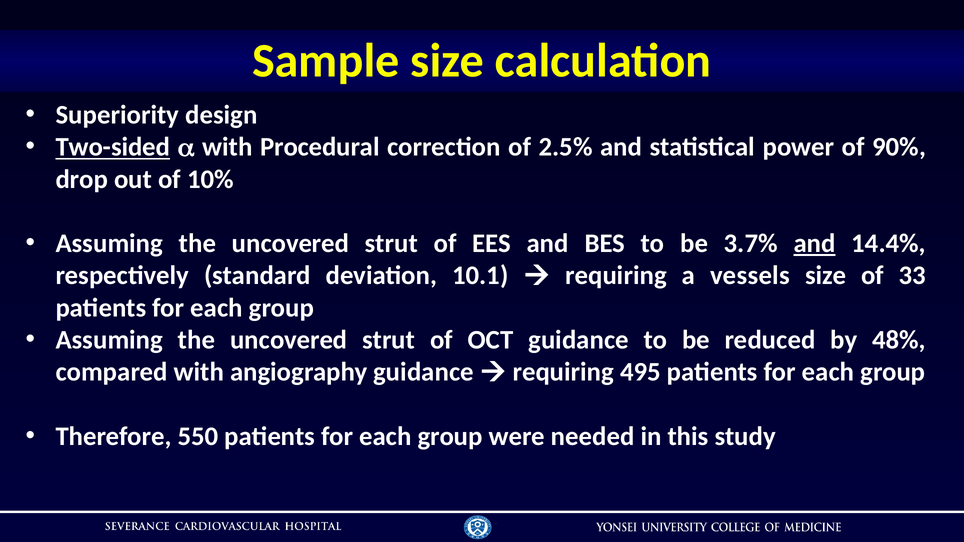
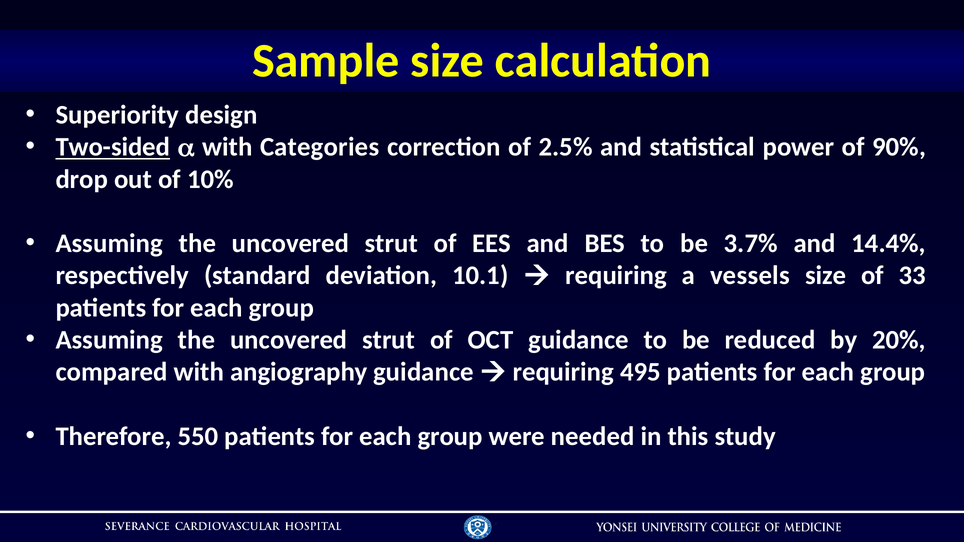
Procedural: Procedural -> Categories (320, 147)
and underline: present -> none (815, 244)
48%: 48% -> 20% (899, 340)
